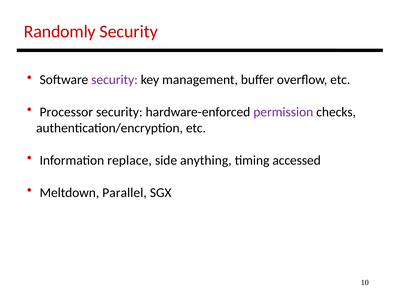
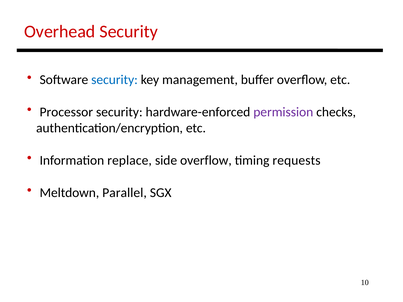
Randomly: Randomly -> Overhead (60, 31)
security colour: purple -> blue (114, 80)
side anything: anything -> overflow (206, 160)
accessed: accessed -> requests (297, 160)
